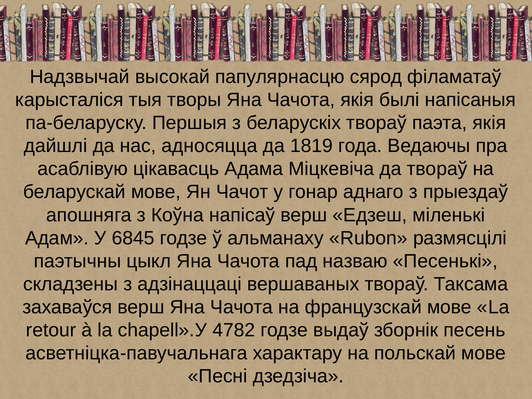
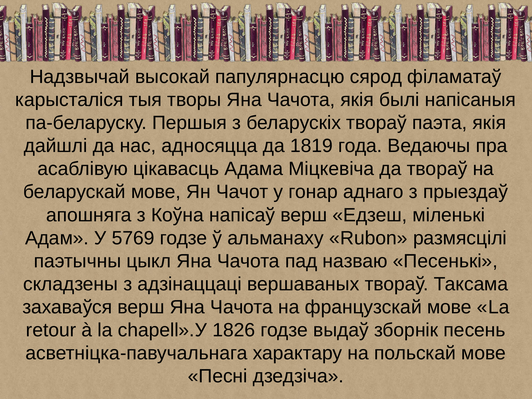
6845: 6845 -> 5769 (133, 238)
4782: 4782 -> 1826 (234, 330)
